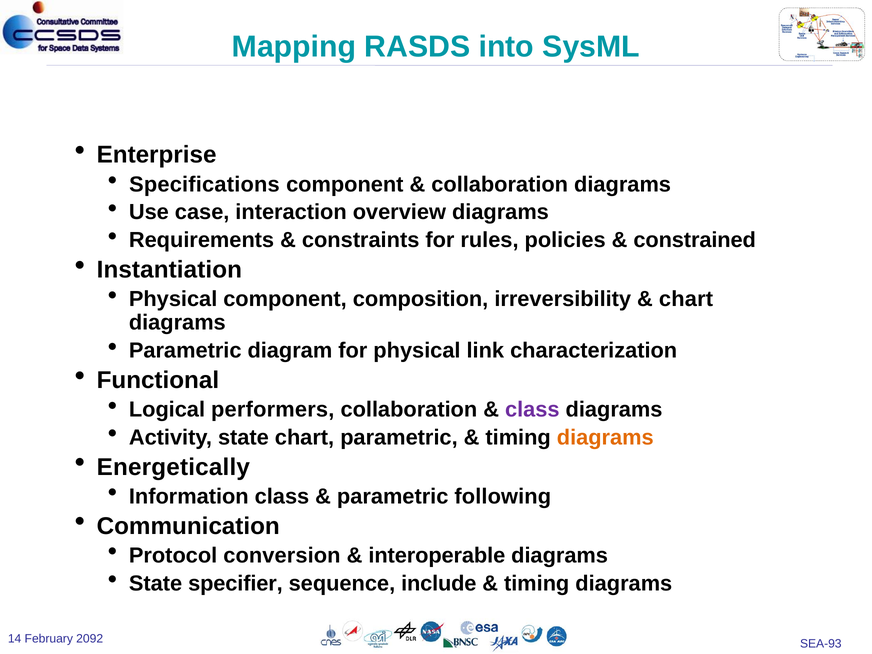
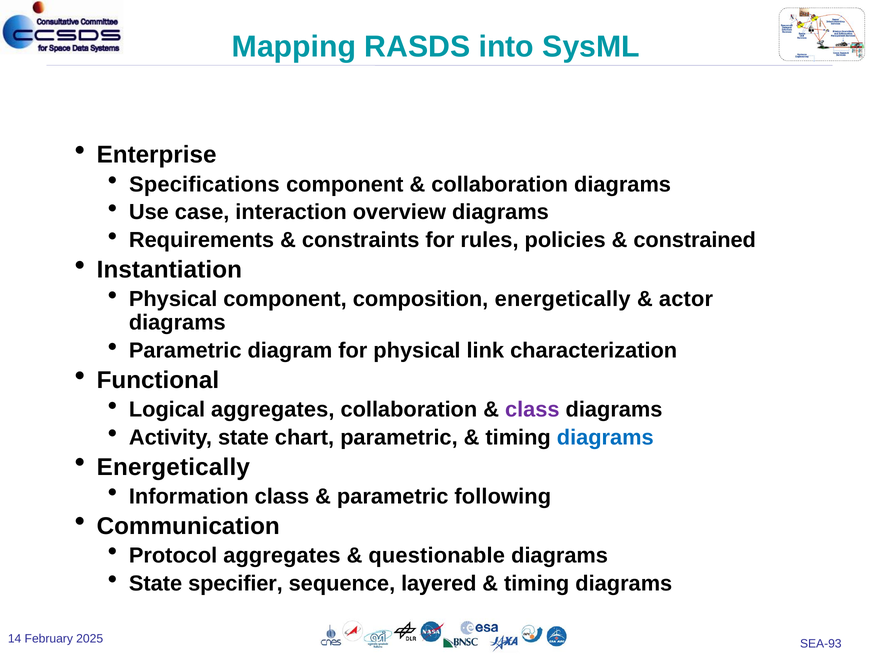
composition irreversibility: irreversibility -> energetically (563, 299)
chart: chart -> actor (686, 299)
Logical performers: performers -> aggregates (273, 410)
diagrams colour: orange -> blue (605, 438)
Protocol conversion: conversion -> aggregates (282, 556)
interoperable: interoperable -> questionable (437, 556)
include: include -> layered (439, 584)
2092: 2092 -> 2025 (90, 639)
